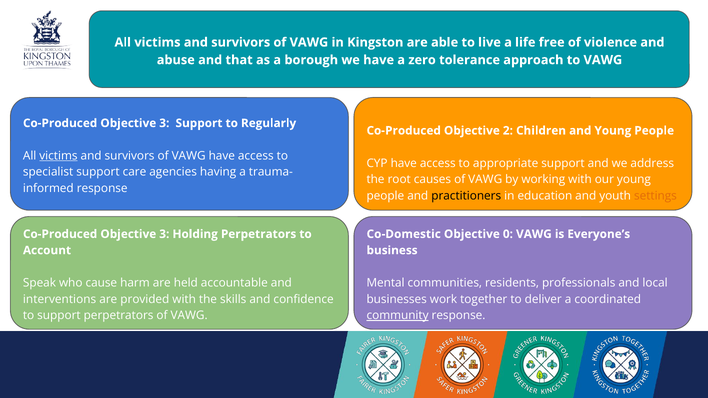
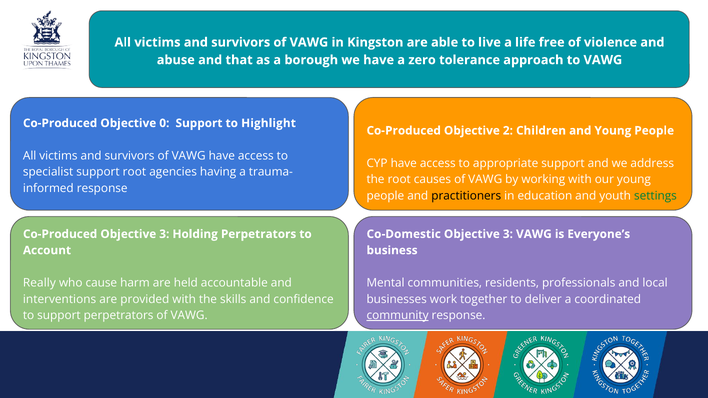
3: 3 -> 0 (164, 123)
Regularly: Regularly -> Highlight (269, 123)
victims underline: present -> none (58, 156)
support care: care -> root (134, 172)
settings colour: orange -> green (655, 196)
0: 0 -> 3 (508, 234)
Speak: Speak -> Really (39, 283)
